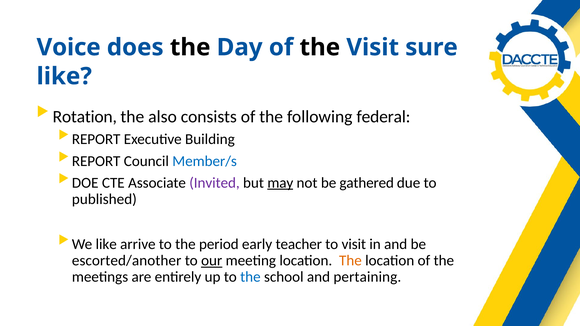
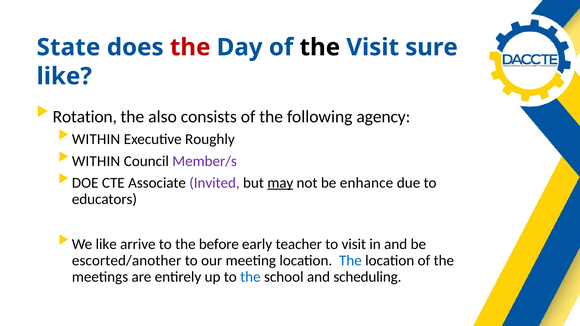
Voice: Voice -> State (68, 47)
the colour: black -> red (190, 47)
federal: federal -> agency (383, 117)
REPORT: REPORT -> WITHIN (96, 139)
Building: Building -> Roughly (210, 139)
REPORT: REPORT -> WITHIN (96, 161)
Member/s colour: blue -> purple (205, 161)
gathered: gathered -> enhance (367, 183)
published: published -> educators (104, 199)
period: period -> before (219, 244)
our underline: present -> none (212, 261)
The colour: orange -> blue (350, 261)
pertaining: pertaining -> scheduling (367, 277)
